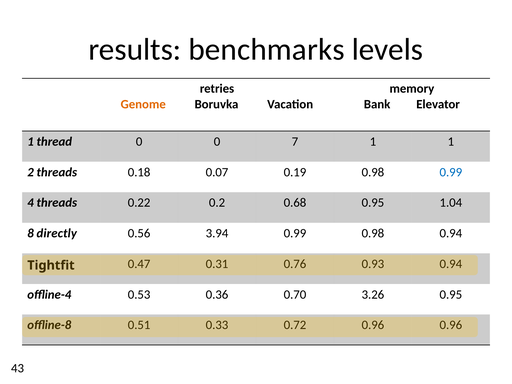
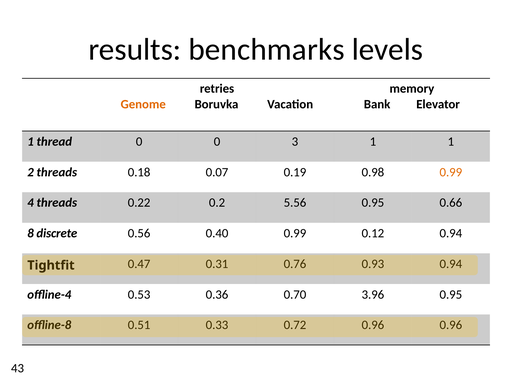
7: 7 -> 3 (295, 142)
0.99 colour: blue -> orange (451, 172)
0.68: 0.68 -> 5.56 (295, 203)
1.04: 1.04 -> 0.66 (451, 203)
directly: directly -> discrete (57, 233)
3.94: 3.94 -> 0.40 (217, 233)
0.99 0.98: 0.98 -> 0.12 (373, 233)
3.26: 3.26 -> 3.96 (373, 294)
